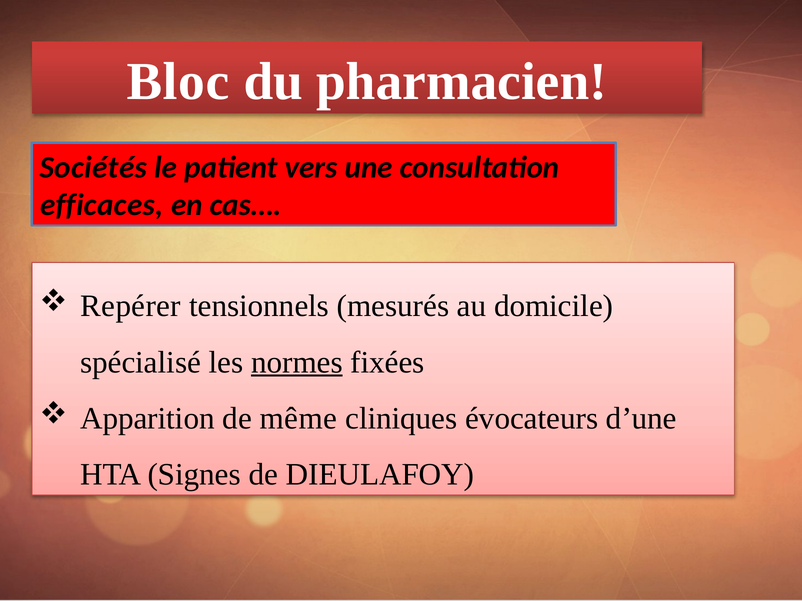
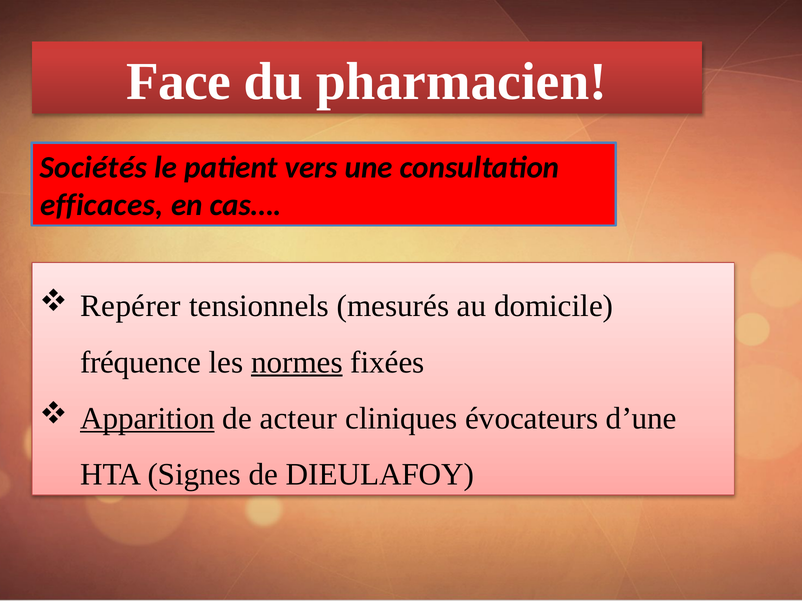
Bloc: Bloc -> Face (179, 82)
spécialisé: spécialisé -> fréquence (141, 363)
Apparition underline: none -> present (147, 419)
même: même -> acteur (298, 419)
